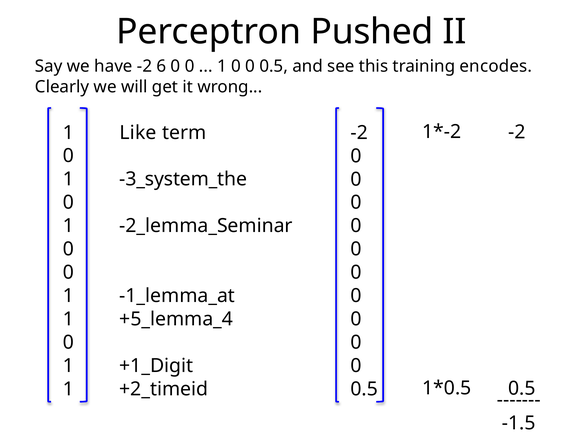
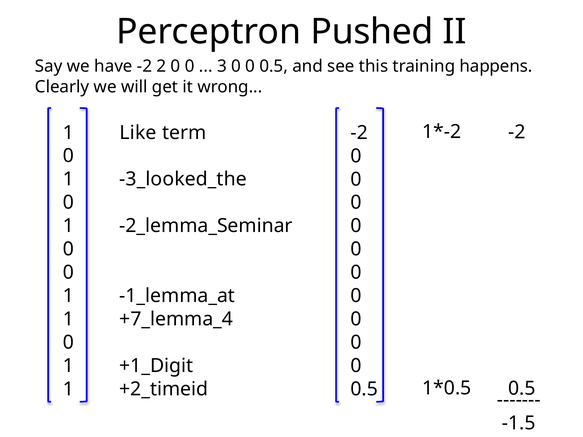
6: 6 -> 2 (161, 66)
1: 1 -> 3 (222, 66)
encodes: encodes -> happens (496, 66)
-3_system_the: -3_system_the -> -3_looked_the (183, 179)
+5_lemma_4: +5_lemma_4 -> +7_lemma_4 (176, 319)
